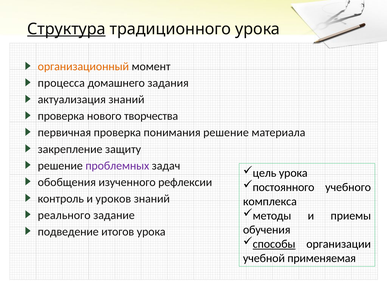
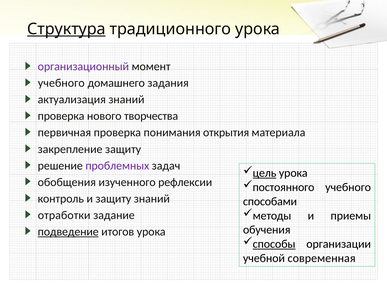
организационный colour: orange -> purple (83, 67)
процесса: процесса -> учебного (61, 83)
понимания решение: решение -> открытия (226, 133)
цель underline: none -> present (265, 173)
и уроков: уроков -> защиту (113, 199)
комплекса: комплекса -> способами (270, 202)
реального: реального -> отработки (64, 215)
подведение underline: none -> present (68, 232)
применяемая: применяемая -> современная (322, 258)
